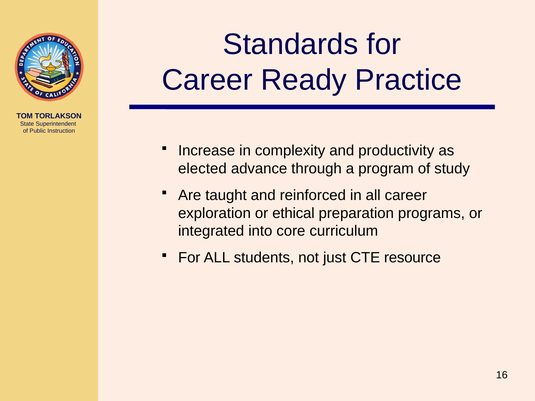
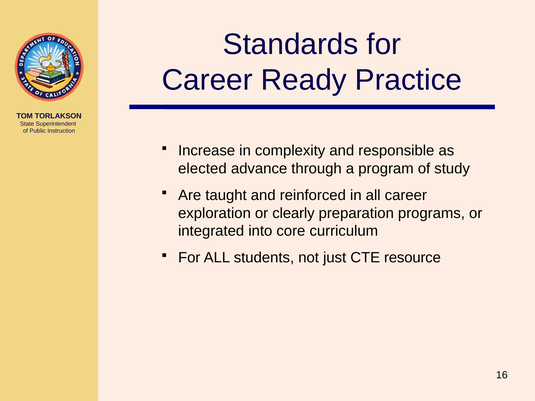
productivity: productivity -> responsible (396, 151)
ethical: ethical -> clearly (293, 213)
